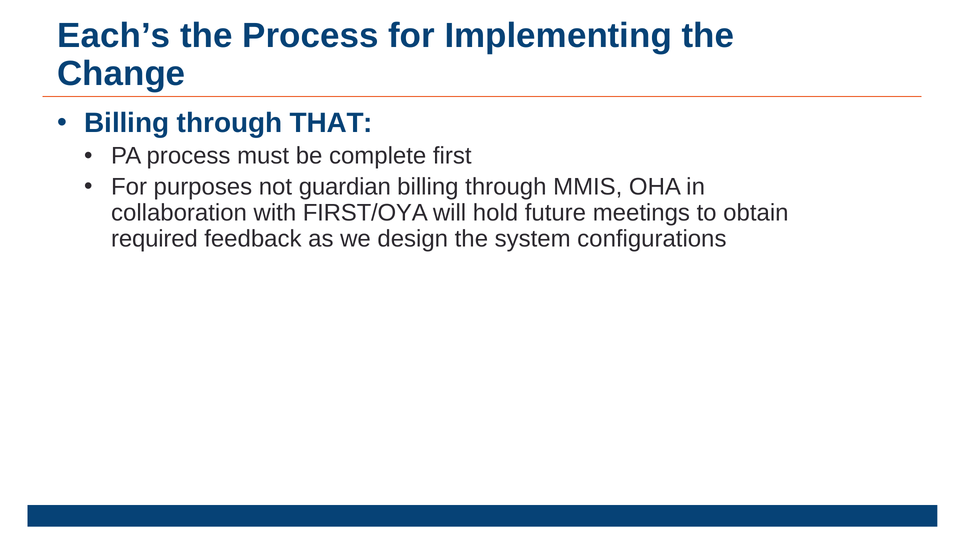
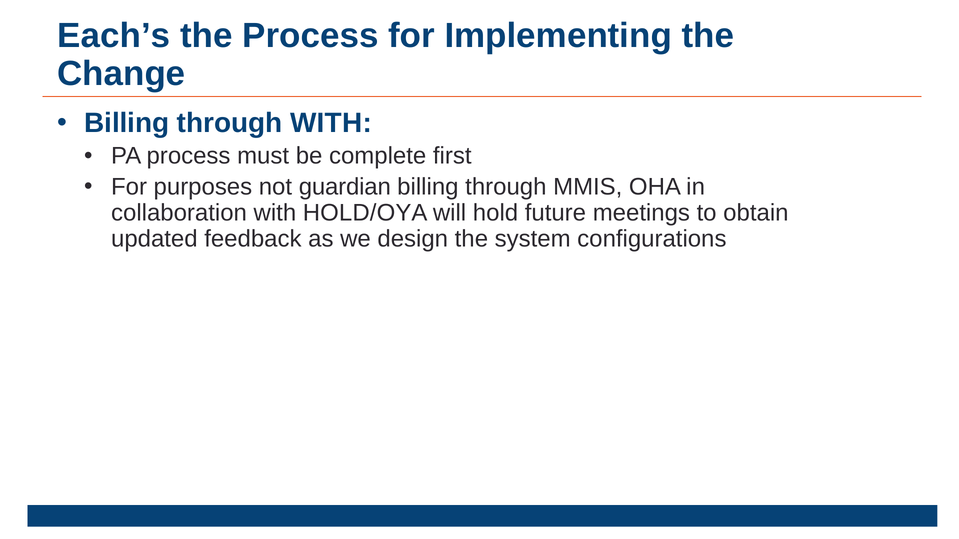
through THAT: THAT -> WITH (331, 123)
FIRST/OYA: FIRST/OYA -> HOLD/OYA (365, 213)
required: required -> updated (154, 239)
